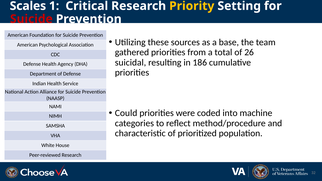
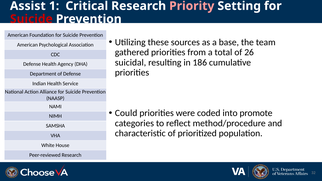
Scales: Scales -> Assist (28, 6)
Priority colour: yellow -> pink (192, 6)
machine: machine -> promote (256, 113)
